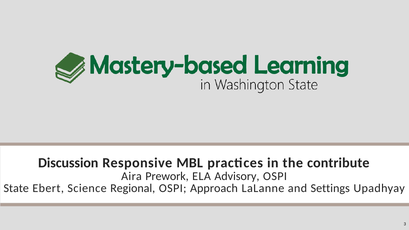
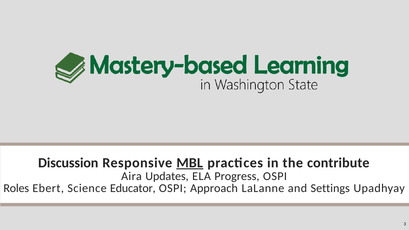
MBL underline: none -> present (190, 163)
Prework: Prework -> Updates (167, 176)
Advisory: Advisory -> Progress (237, 176)
State: State -> Roles (16, 188)
Regional: Regional -> Educator (133, 188)
